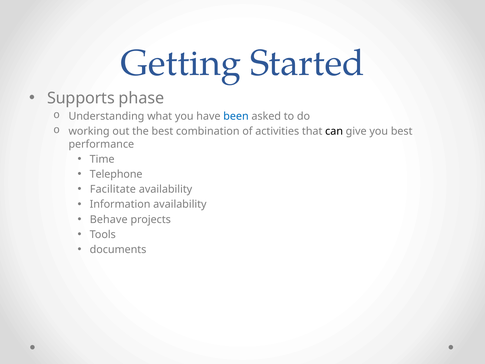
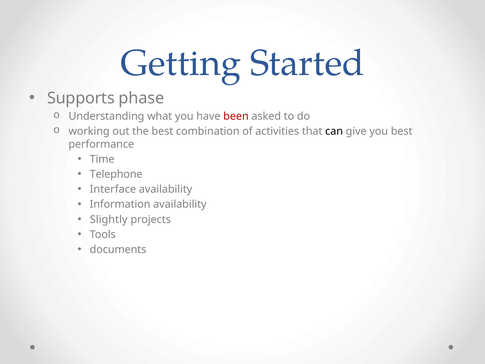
been colour: blue -> red (236, 116)
Facilitate: Facilitate -> Interface (113, 189)
Behave: Behave -> Slightly (109, 219)
